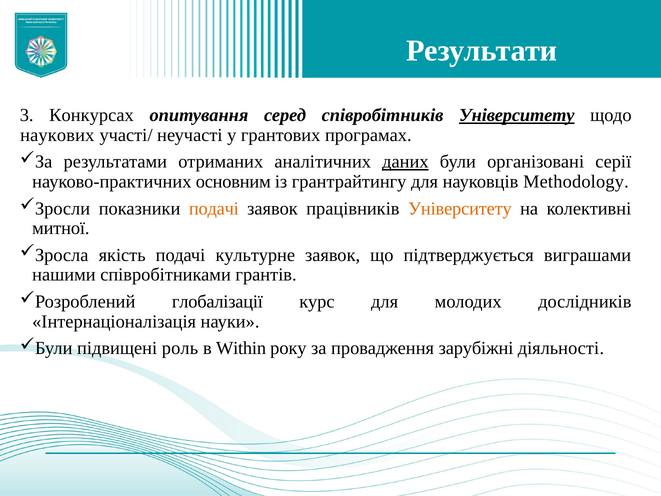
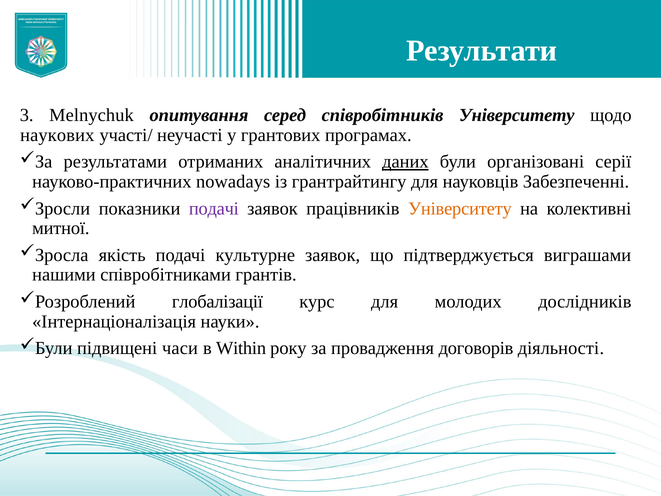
Конкурсах: Конкурсах -> Melnychuk (91, 115)
Університету underline: present -> none (517, 115)
основним: основним -> nowadays (233, 182)
Methodology: Methodology -> Забезпеченні (576, 182)
подачі colour: orange -> purple (214, 208)
роль: роль -> часи (180, 348)
зарубіжні: зарубіжні -> договорів (476, 348)
